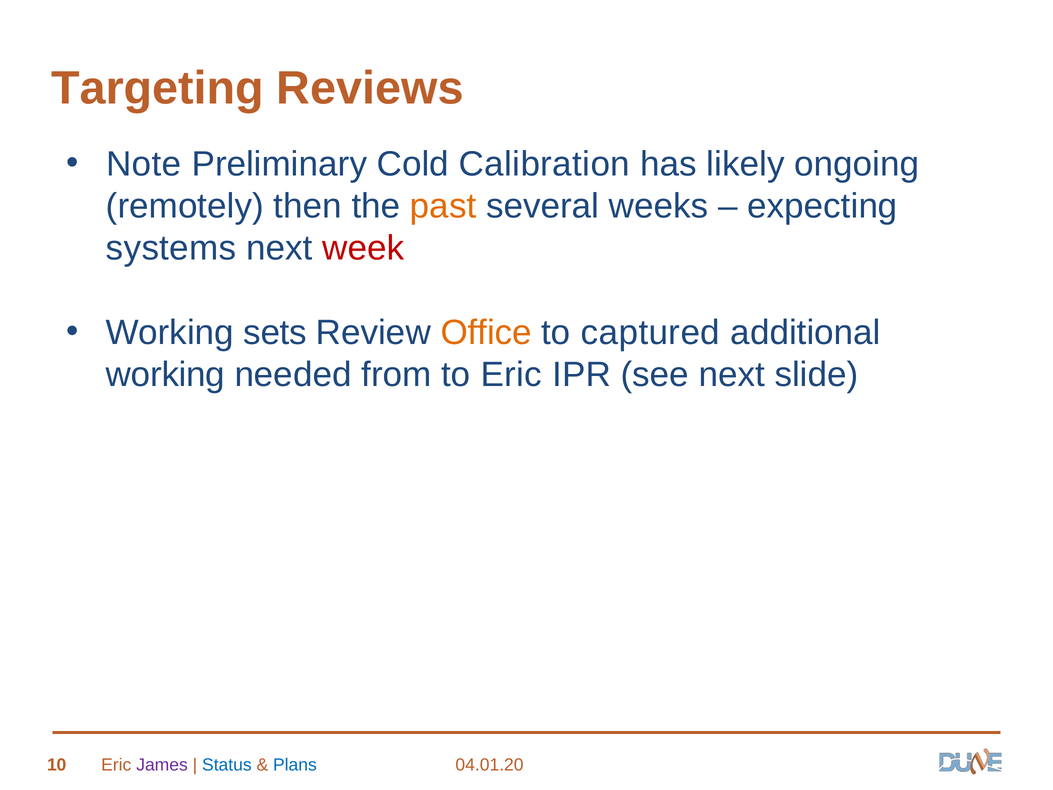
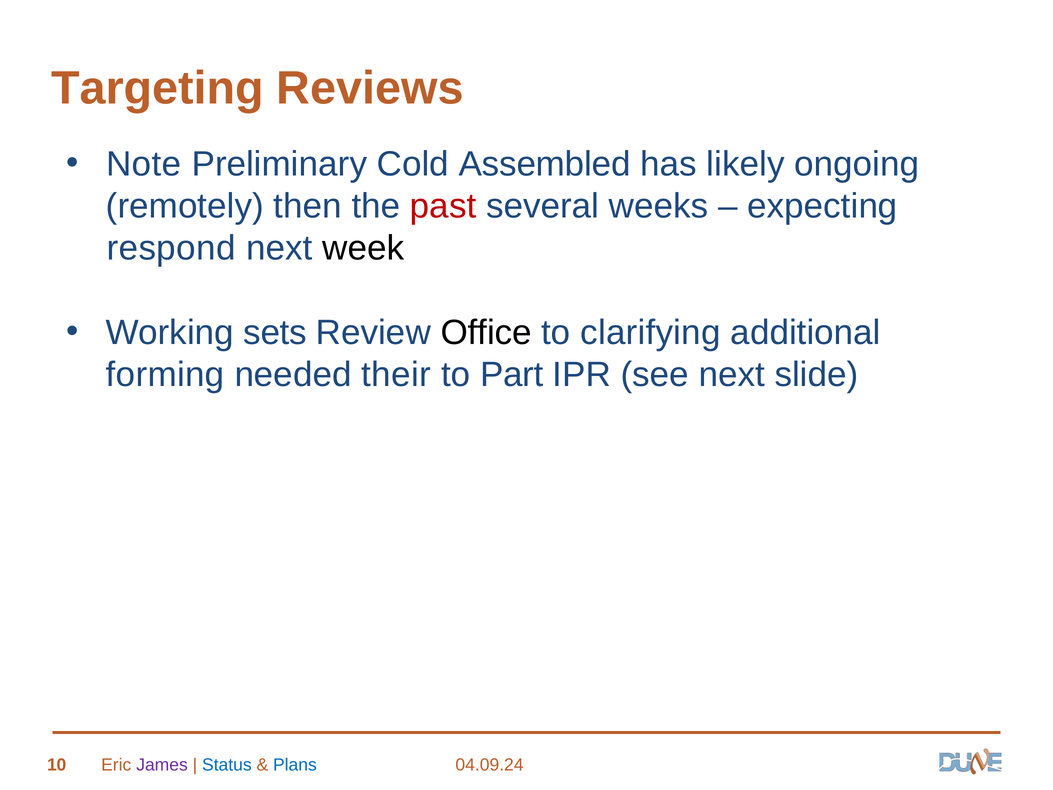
Calibration: Calibration -> Assembled (545, 164)
past colour: orange -> red (443, 206)
systems: systems -> respond (171, 248)
week colour: red -> black (363, 248)
Office colour: orange -> black (486, 332)
captured: captured -> clarifying (650, 332)
working: working -> forming (165, 375)
from: from -> their (396, 375)
to Eric: Eric -> Part (512, 375)
04.01.20: 04.01.20 -> 04.09.24 (490, 765)
